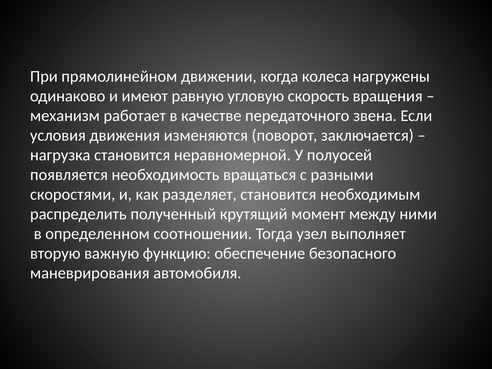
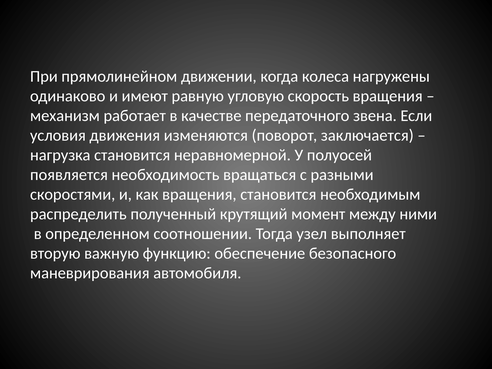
как разделяет: разделяет -> вращения (199, 194)
